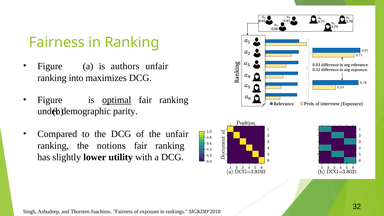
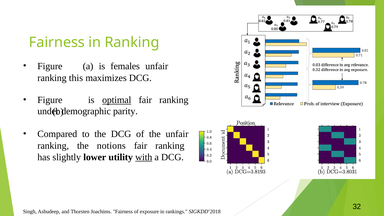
authors: authors -> females (125, 66)
into: into -> this (76, 78)
with underline: none -> present (144, 157)
